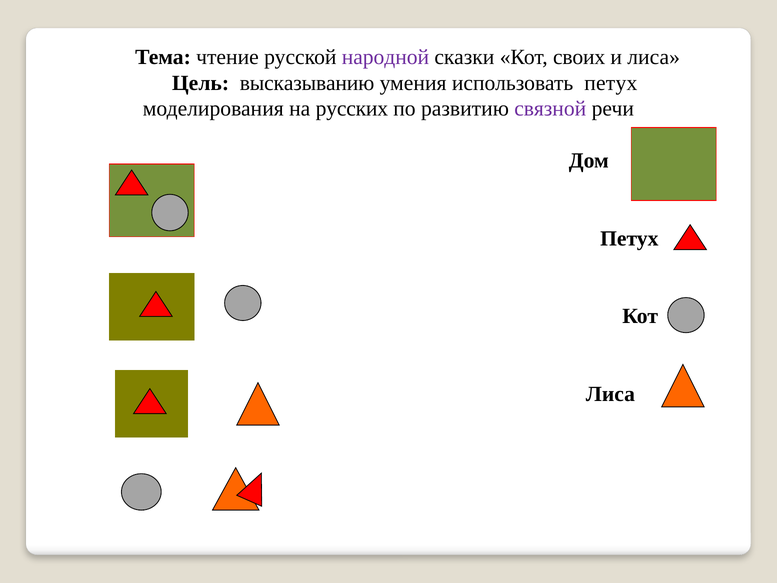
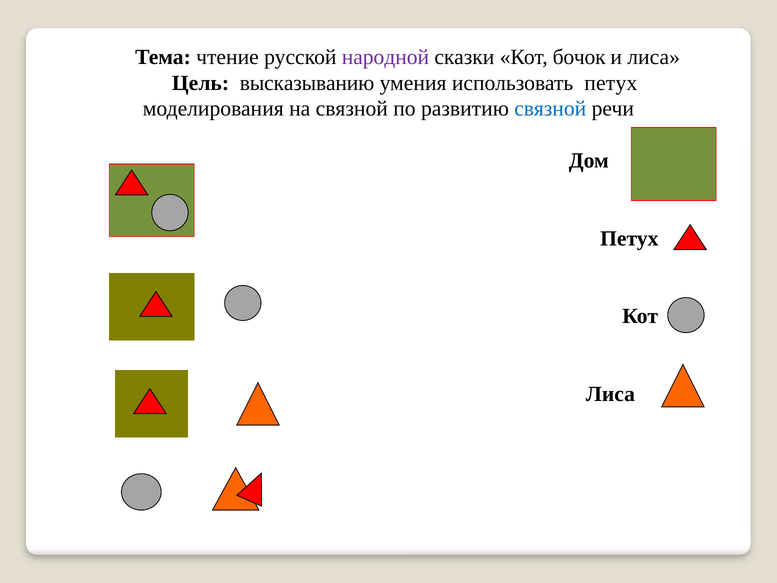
своих: своих -> бочок (579, 57)
на русских: русских -> связной (352, 109)
связной colour: purple -> blue (550, 109)
